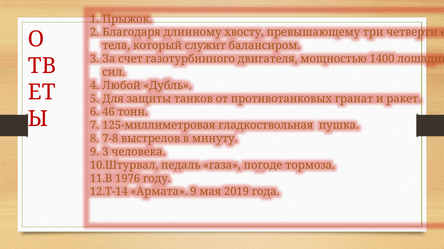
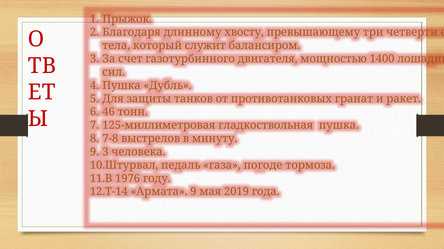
Любой: Любой -> Пушка (122, 86)
